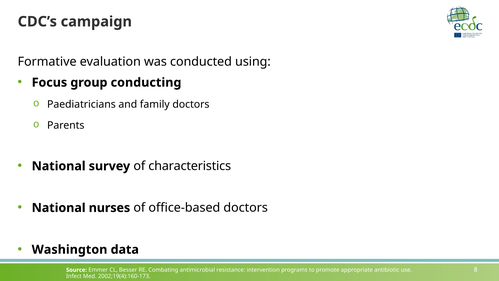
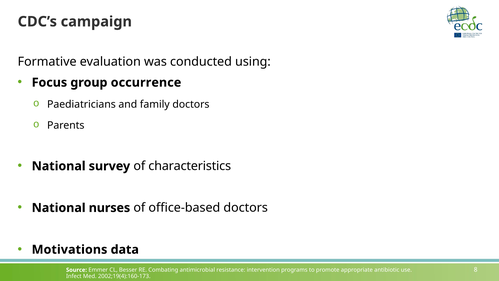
conducting: conducting -> occurrence (146, 82)
Washington: Washington -> Motivations (70, 249)
